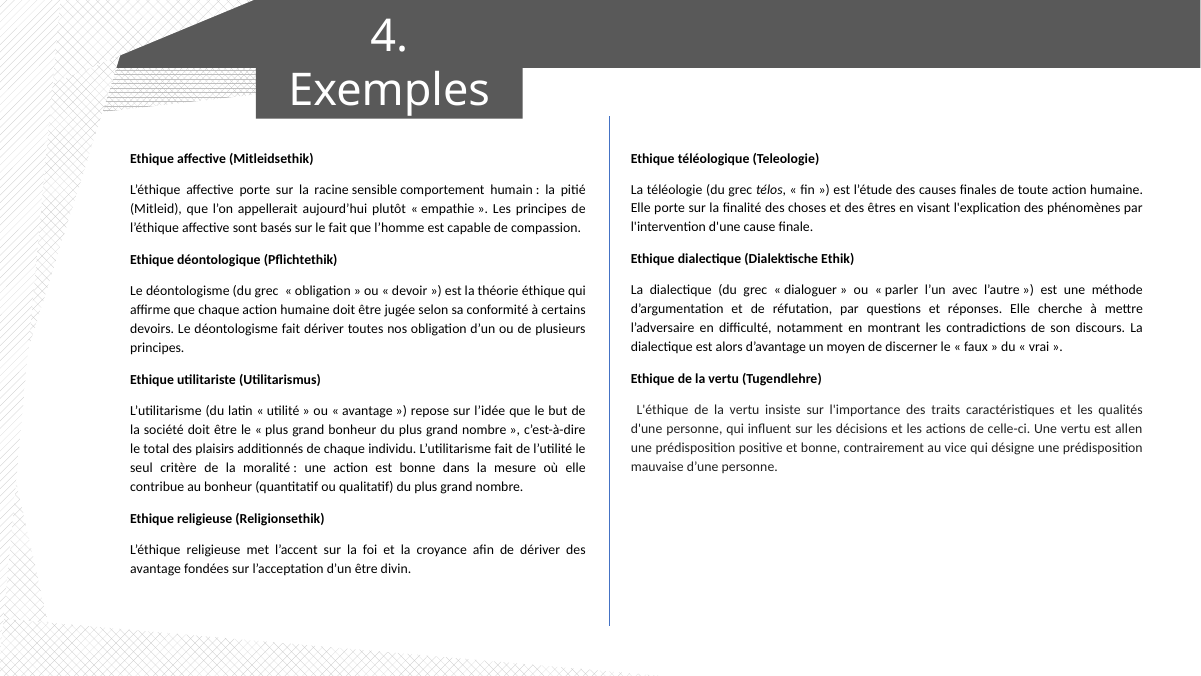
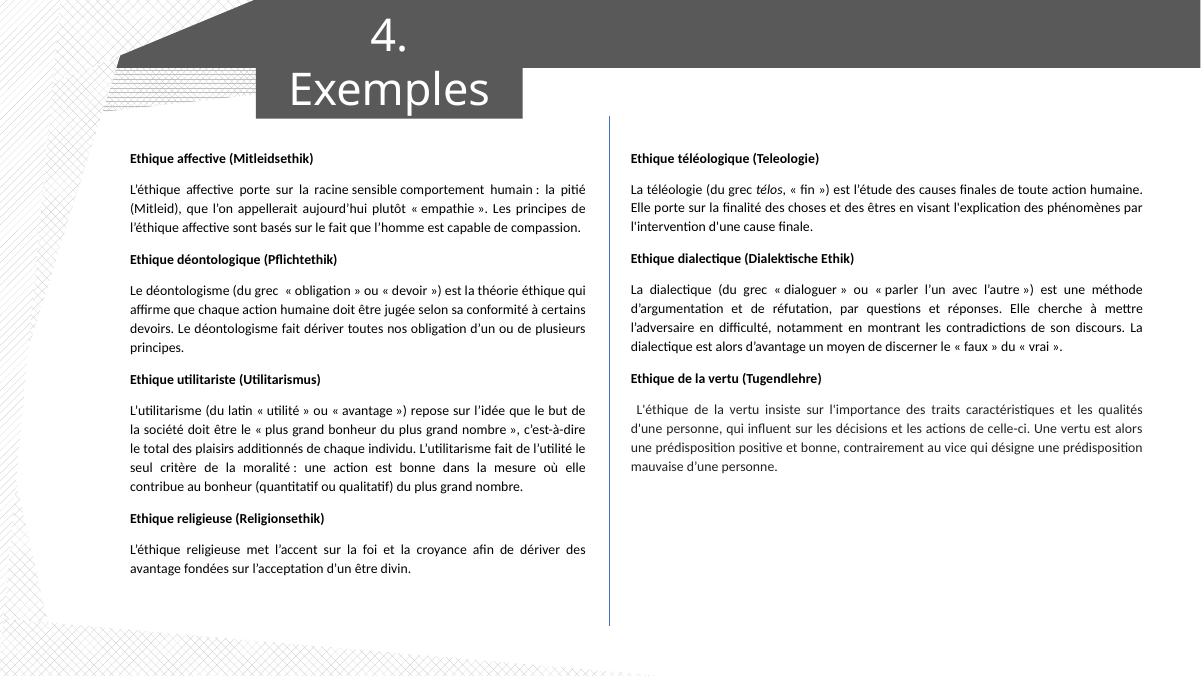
vertu est allen: allen -> alors (1129, 429)
